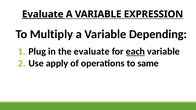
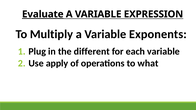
Depending: Depending -> Exponents (158, 34)
the evaluate: evaluate -> different (92, 52)
each underline: present -> none (135, 52)
same: same -> what (148, 63)
